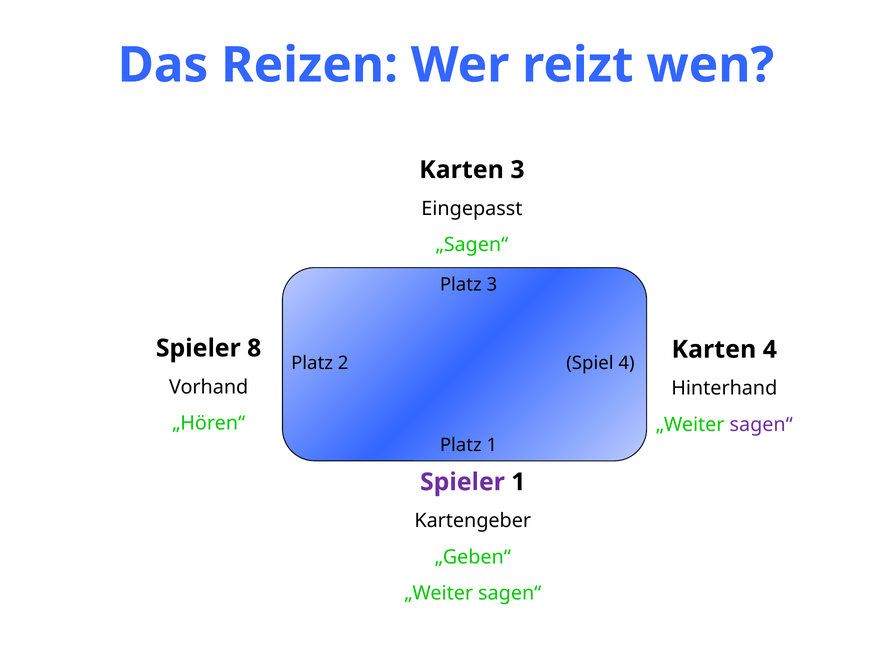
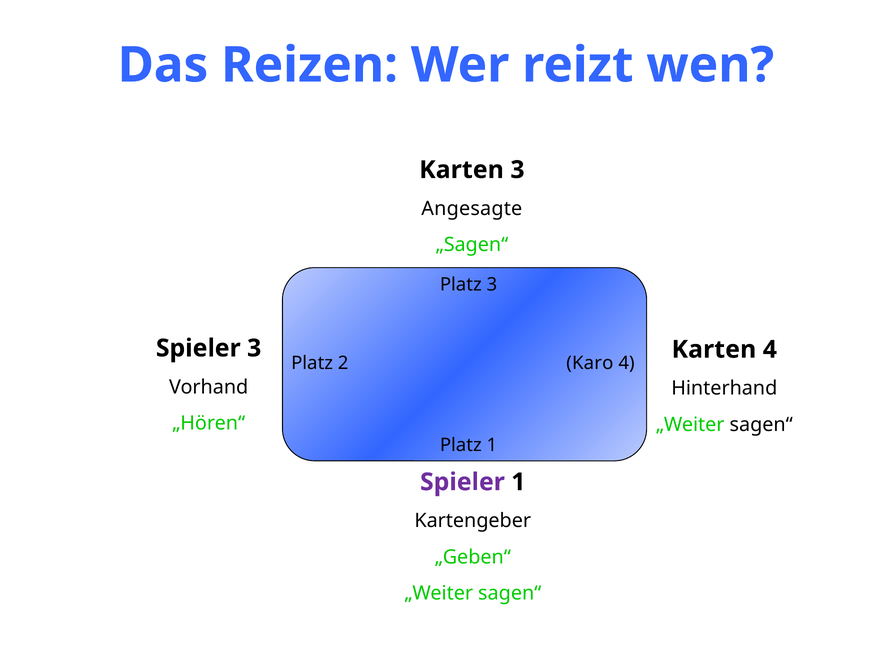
Eingepasst: Eingepasst -> Angesagte (472, 209)
Spieler 8: 8 -> 3 (254, 348)
Spiel: Spiel -> Karo (590, 363)
sagen“ colour: purple -> black (761, 424)
